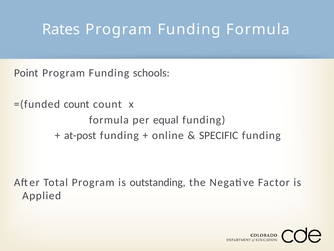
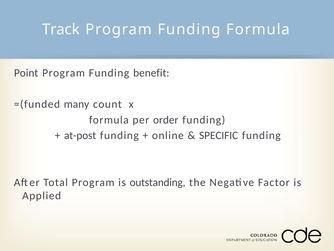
Rates: Rates -> Track (61, 29)
schools: schools -> benefit (151, 73)
=(funded count: count -> many (76, 104)
equal: equal -> order (166, 120)
